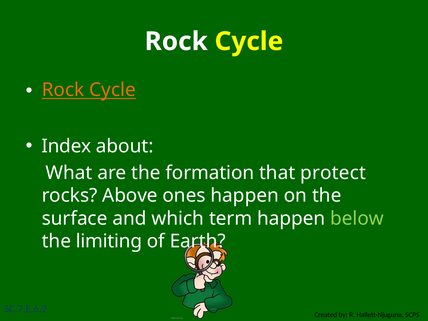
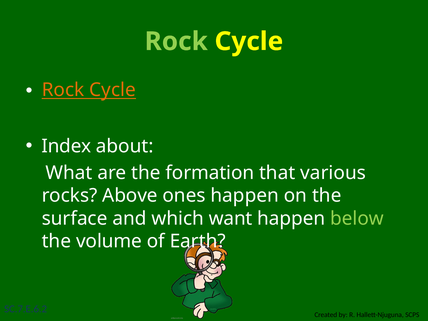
Rock colour: white -> light green (176, 41)
protect: protect -> various (333, 173)
term: term -> want (231, 218)
limiting: limiting -> volume (109, 241)
